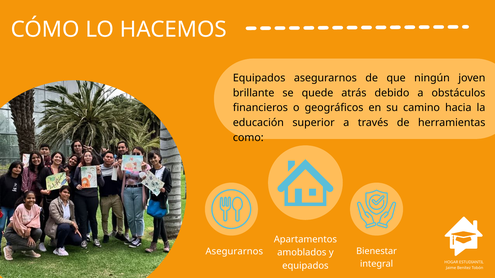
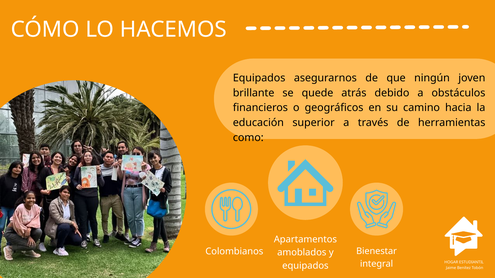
Asegurarnos: Asegurarnos -> Colombianos (234, 252)
